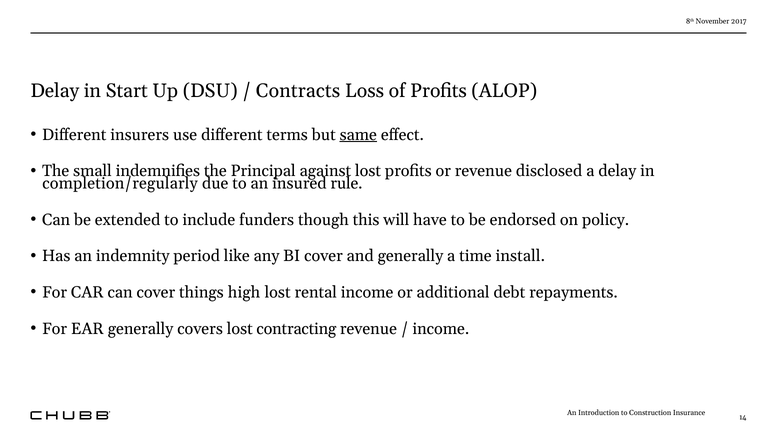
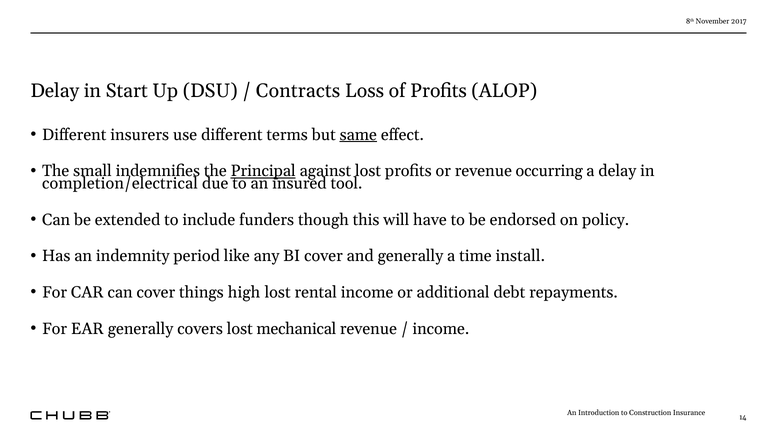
Principal underline: none -> present (263, 171)
disclosed: disclosed -> occurring (549, 171)
completion/regularly: completion/regularly -> completion/electrical (120, 183)
rule: rule -> tool (346, 183)
contracting: contracting -> mechanical (296, 329)
